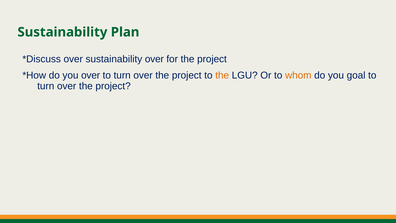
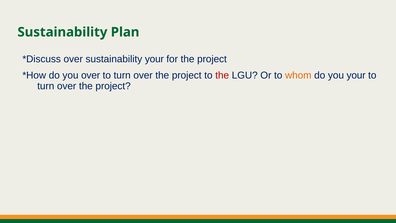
sustainability over: over -> your (154, 59)
the colour: orange -> red (222, 75)
you goal: goal -> your (356, 75)
